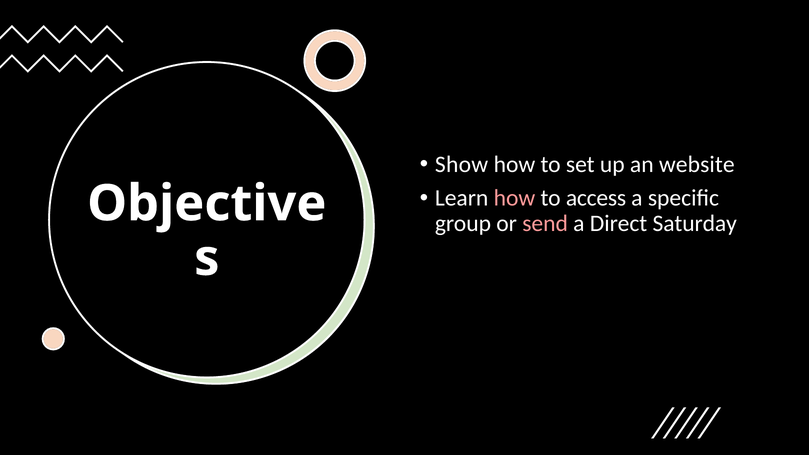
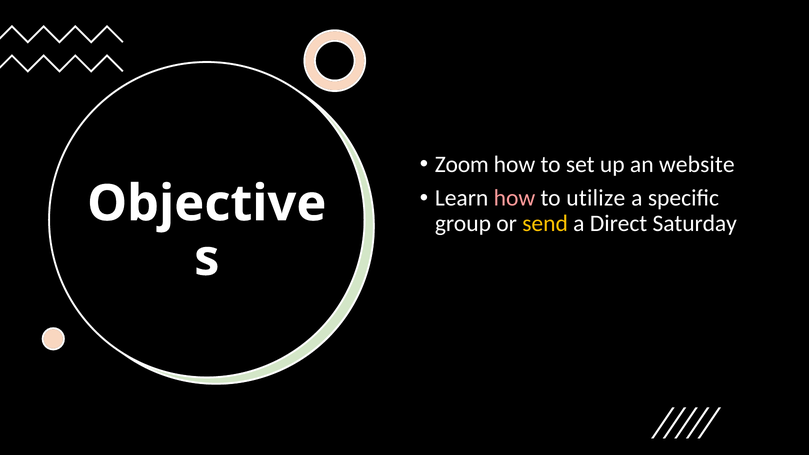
Show: Show -> Zoom (462, 164)
access: access -> utilize (596, 198)
send colour: pink -> yellow (545, 224)
